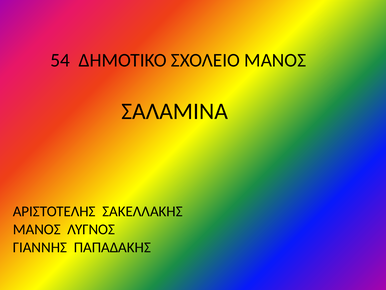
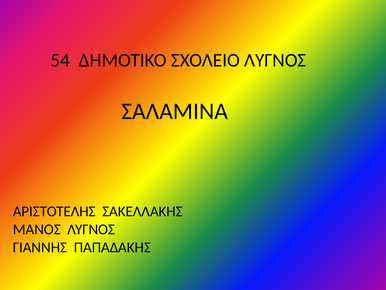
ΣΧΟΛΕΙΟ ΜΑΝΟΣ: ΜΑΝΟΣ -> ΛΥΓΝΟΣ (275, 60)
